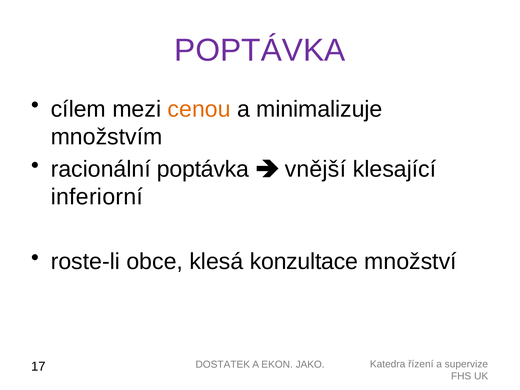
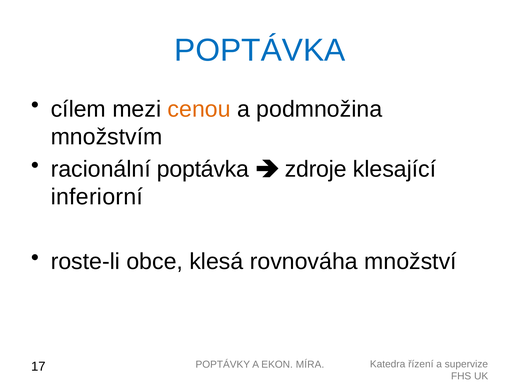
POPTÁVKA colour: purple -> blue (260, 50)
minimalizuje: minimalizuje -> podmnožina (319, 109)
vnější: vnější -> zdroje (316, 169)
konzultace: konzultace -> rovnováha (304, 262)
DOSTATEK: DOSTATEK -> POPTÁVKY (223, 365)
JAKO: JAKO -> MÍRA (310, 365)
